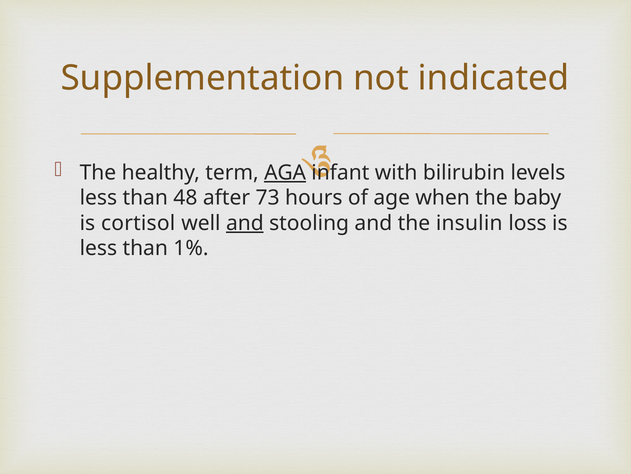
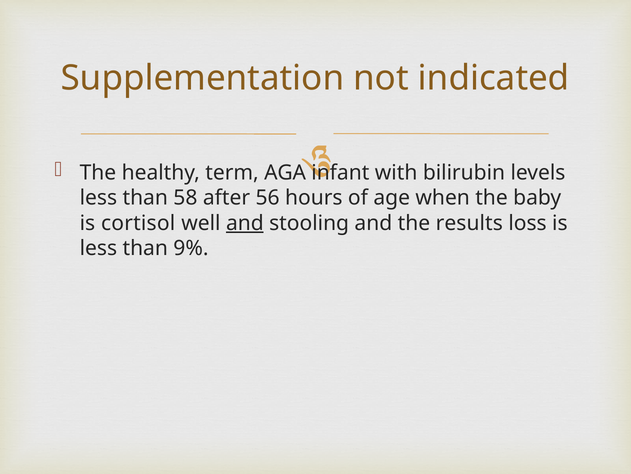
AGA underline: present -> none (285, 172)
48: 48 -> 58 (185, 198)
73: 73 -> 56 (268, 198)
insulin: insulin -> results (469, 223)
1%: 1% -> 9% (191, 248)
